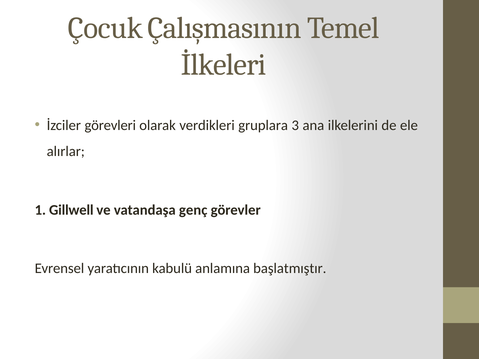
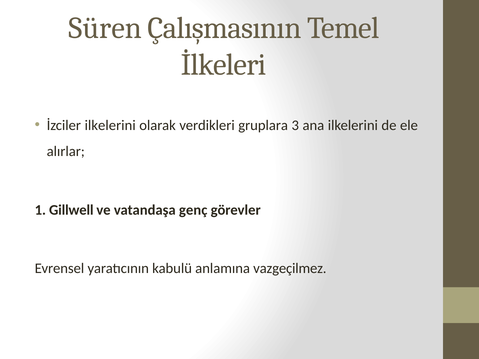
Çocuk: Çocuk -> Süren (105, 28)
İzciler görevleri: görevleri -> ilkelerini (110, 125)
başlatmıştır: başlatmıştır -> vazgeçilmez (290, 269)
